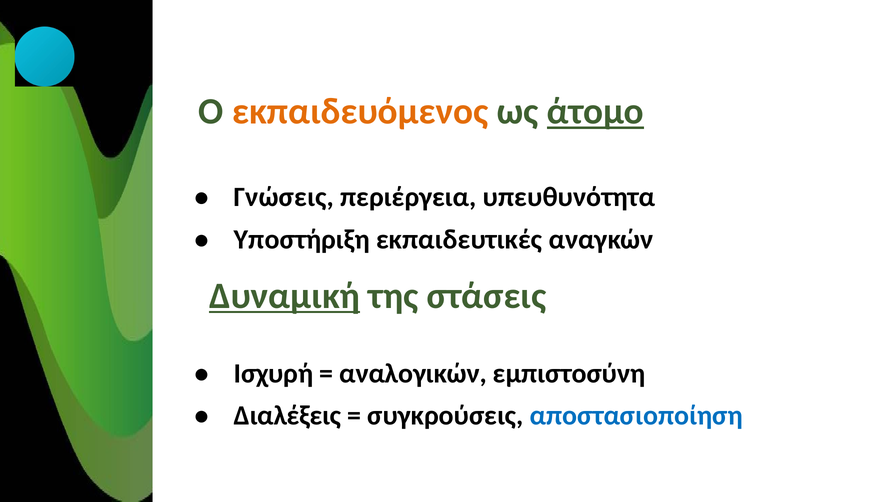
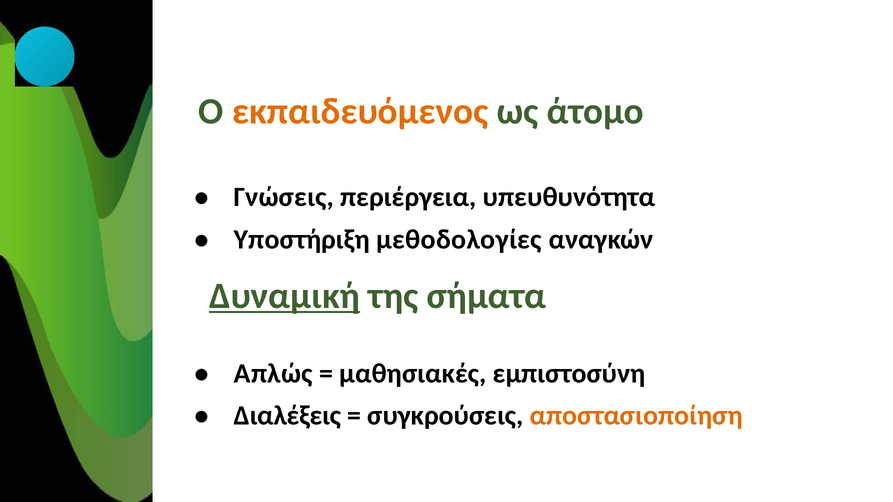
άτομο underline: present -> none (595, 112)
εκπαιδευτικές: εκπαιδευτικές -> μεθοδολογίες (459, 239)
στάσεις: στάσεις -> σήματα (486, 296)
Ισχυρή: Ισχυρή -> Απλώς (273, 374)
αναλογικών: αναλογικών -> μαθησιακές (413, 374)
αποστασιοποίηση colour: blue -> orange (636, 416)
